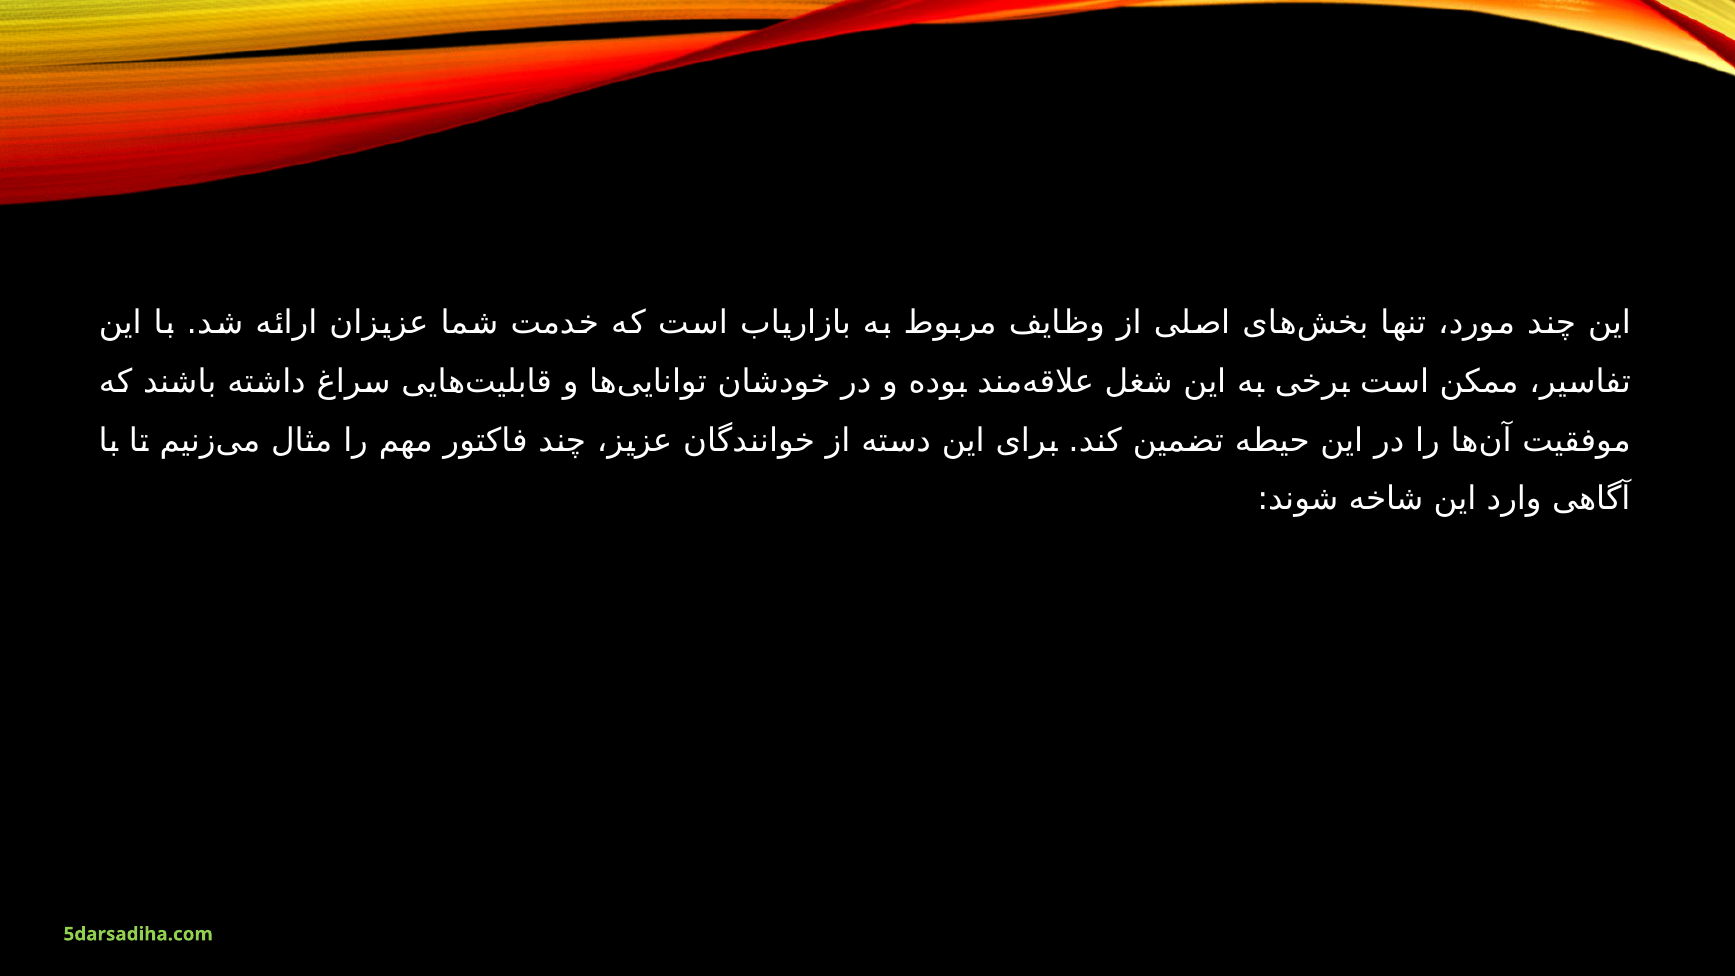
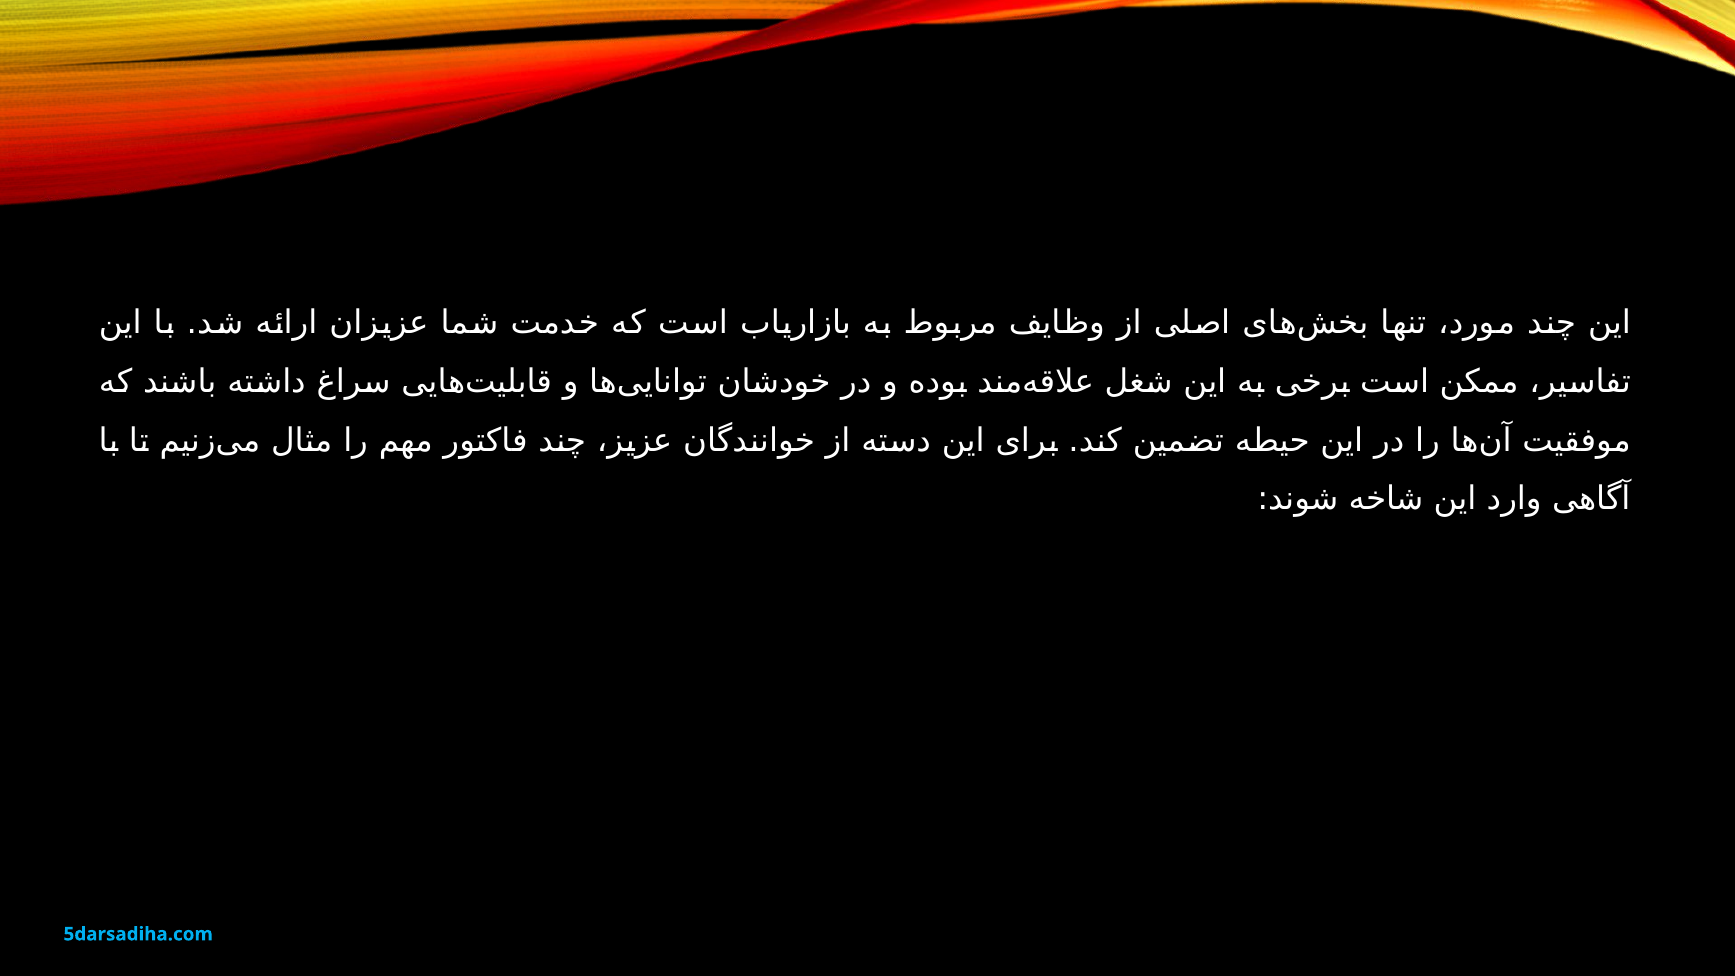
5darsadiha.com colour: light green -> light blue (138, 934)
